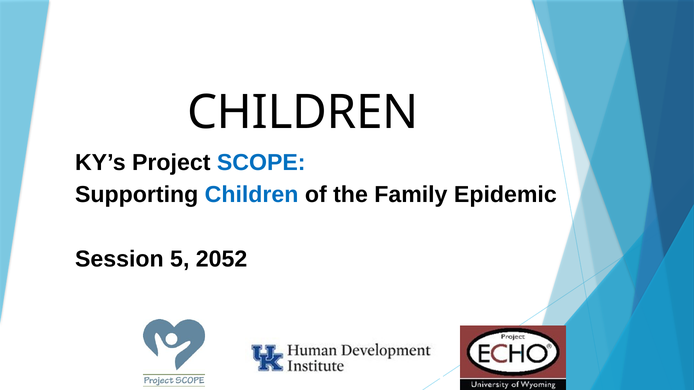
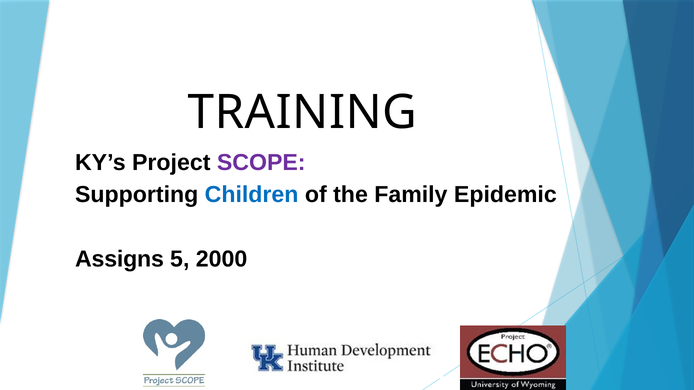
CHILDREN: CHILDREN -> TRAINING (302, 112)
SCOPE colour: blue -> purple (261, 163)
Session: Session -> Assigns (119, 259)
2052: 2052 -> 2000 (222, 259)
